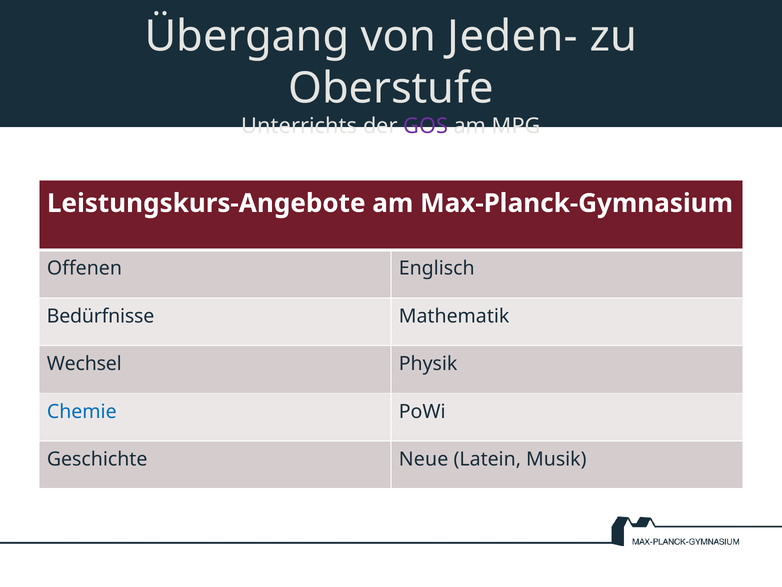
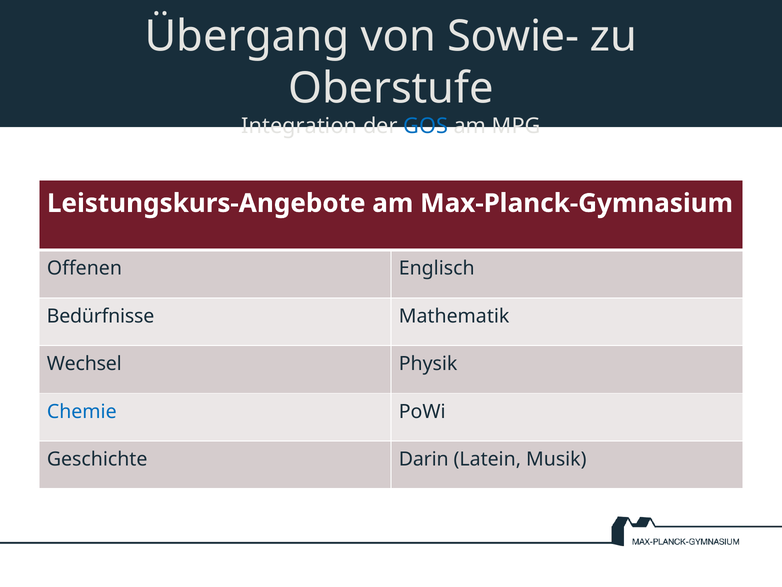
Jeden-: Jeden- -> Sowie- (513, 36)
Unterrichts: Unterrichts -> Integration (299, 126)
GOS colour: purple -> blue (426, 126)
Neue: Neue -> Darin (424, 459)
